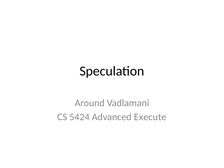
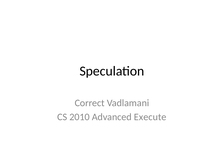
Around: Around -> Correct (90, 103)
5424: 5424 -> 2010 (80, 117)
